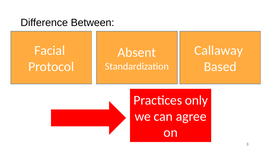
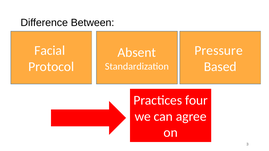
Callaway: Callaway -> Pressure (219, 51)
only: only -> four (196, 101)
